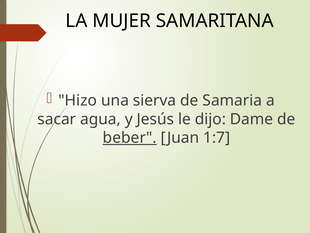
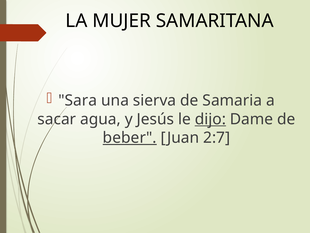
Hizo: Hizo -> Sara (78, 100)
dijo underline: none -> present (210, 119)
1:7: 1:7 -> 2:7 (217, 138)
